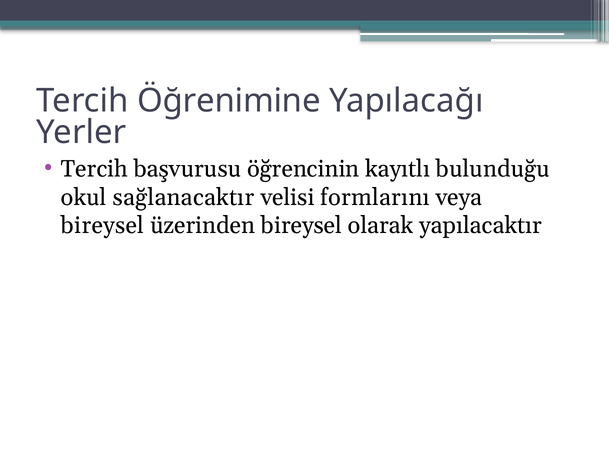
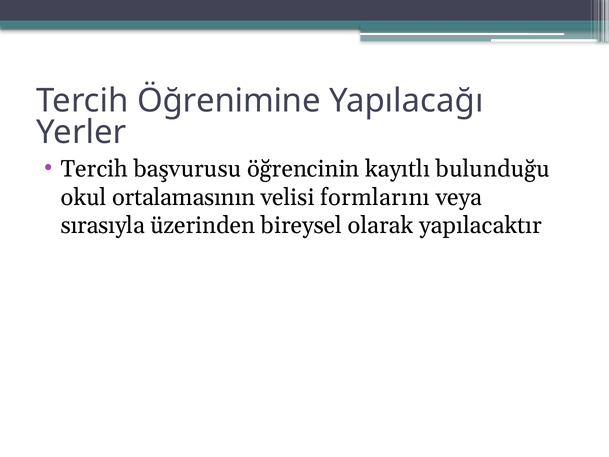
sağlanacaktır: sağlanacaktır -> ortalamasının (184, 197)
bireysel: bireysel -> sırasıyla (103, 226)
